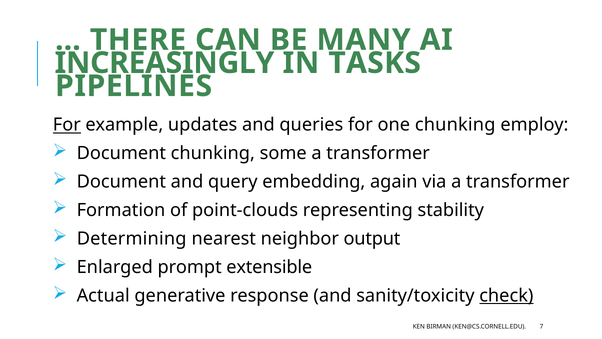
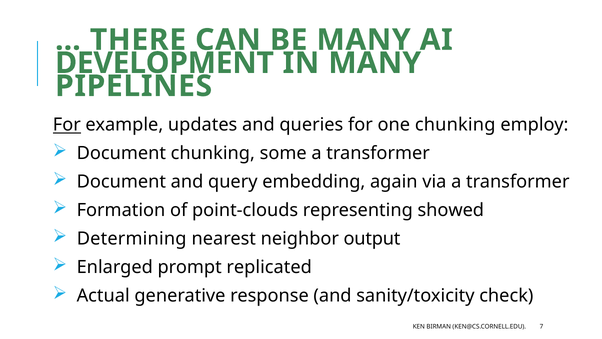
INCREASINGLY: INCREASINGLY -> DEVELOPMENT (164, 63)
IN TASKS: TASKS -> MANY (375, 63)
stability: stability -> showed (451, 210)
extensible: extensible -> replicated (269, 267)
check underline: present -> none (506, 295)
